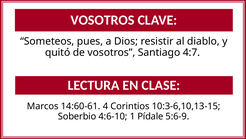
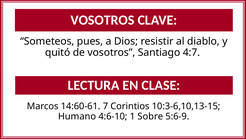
4: 4 -> 7 (105, 106)
Soberbio: Soberbio -> Humano (77, 116)
Pídale: Pídale -> Sobre (150, 116)
